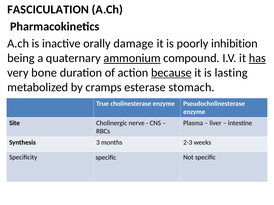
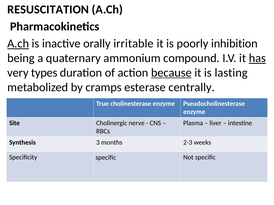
FASCICULATION: FASCICULATION -> RESUSCITATION (48, 10)
A.ch underline: none -> present (18, 44)
damage: damage -> irritable (134, 44)
ammonium underline: present -> none (132, 58)
bone: bone -> types (44, 73)
stomach: stomach -> centrally (192, 87)
